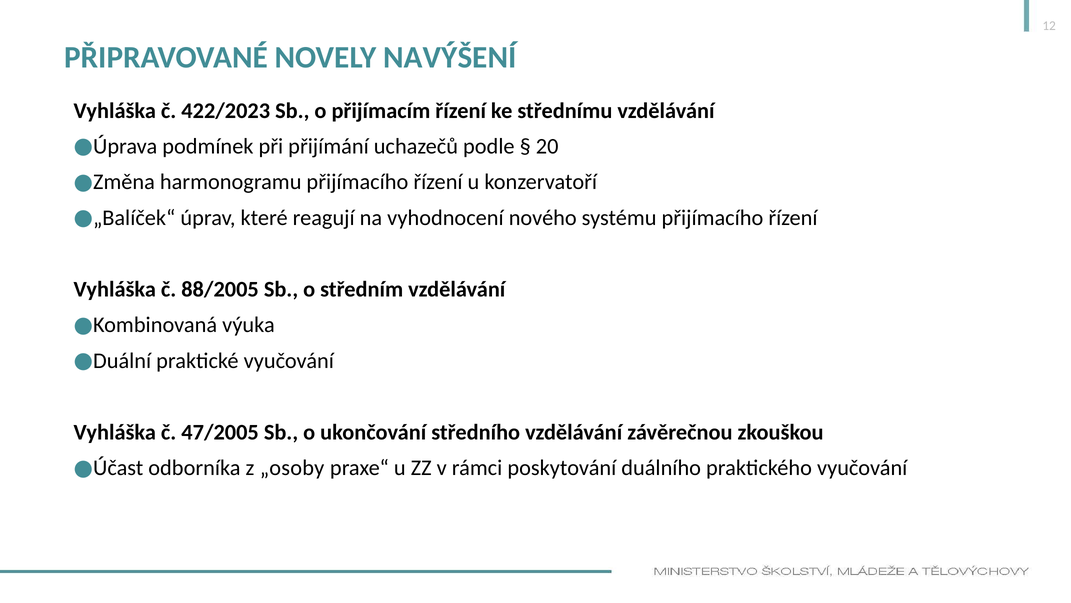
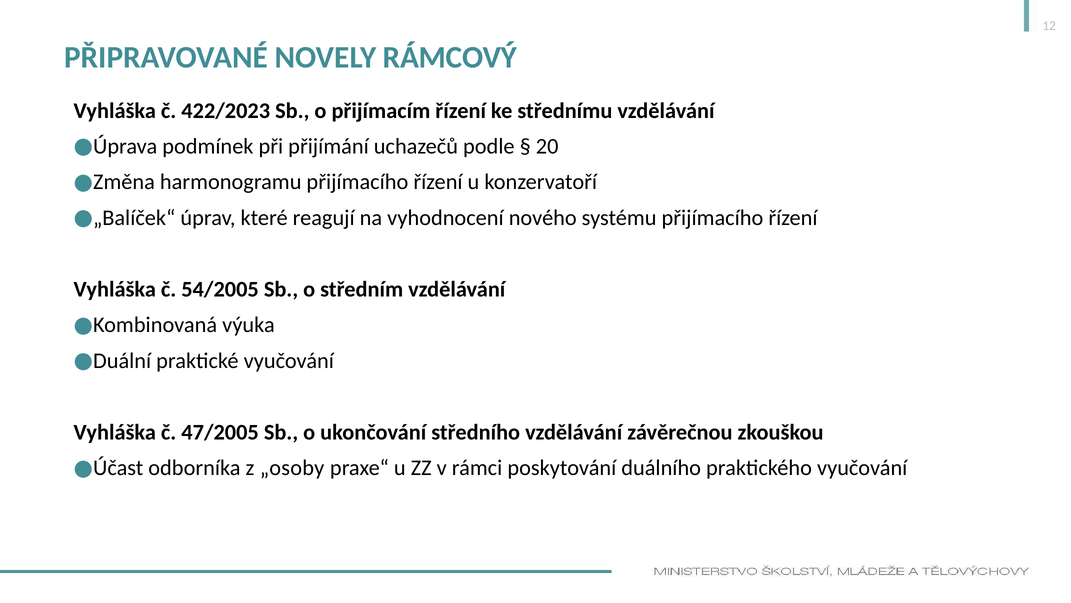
NAVÝŠENÍ: NAVÝŠENÍ -> RÁMCOVÝ (450, 58)
88/2005: 88/2005 -> 54/2005 (220, 289)
